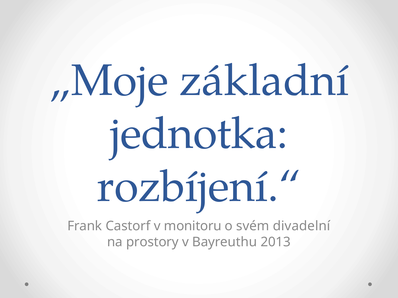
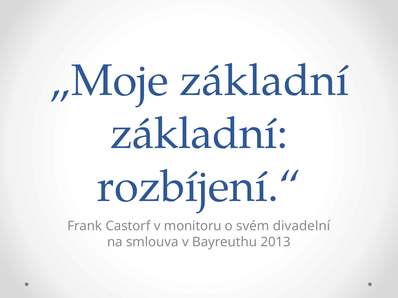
jednotka: jednotka -> základní (199, 134)
prostory: prostory -> smlouva (152, 242)
